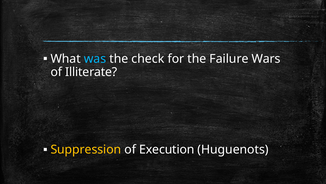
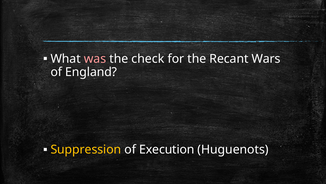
was colour: light blue -> pink (95, 59)
Failure: Failure -> Recant (229, 59)
Illiterate: Illiterate -> England (91, 72)
